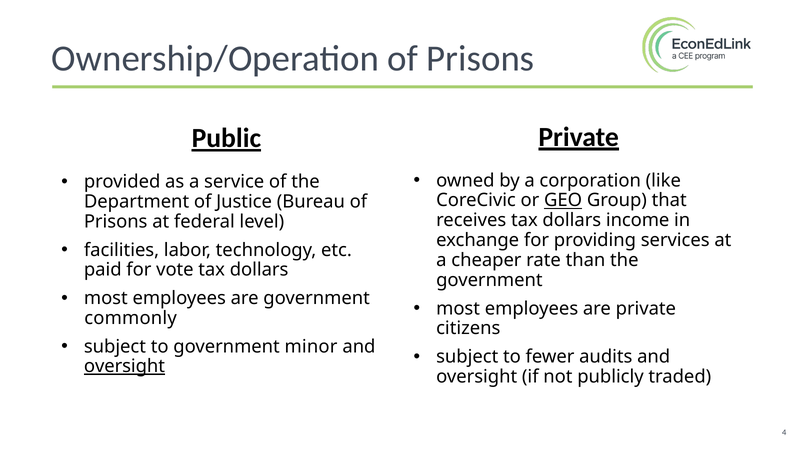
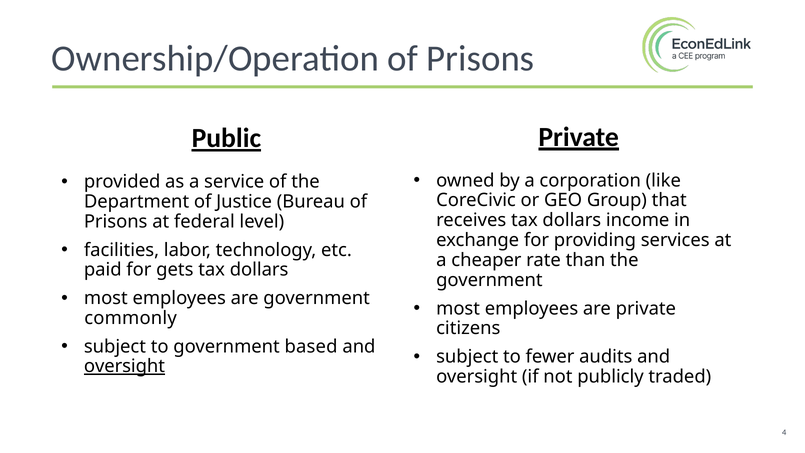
GEO underline: present -> none (563, 200)
vote: vote -> gets (175, 270)
minor: minor -> based (311, 346)
